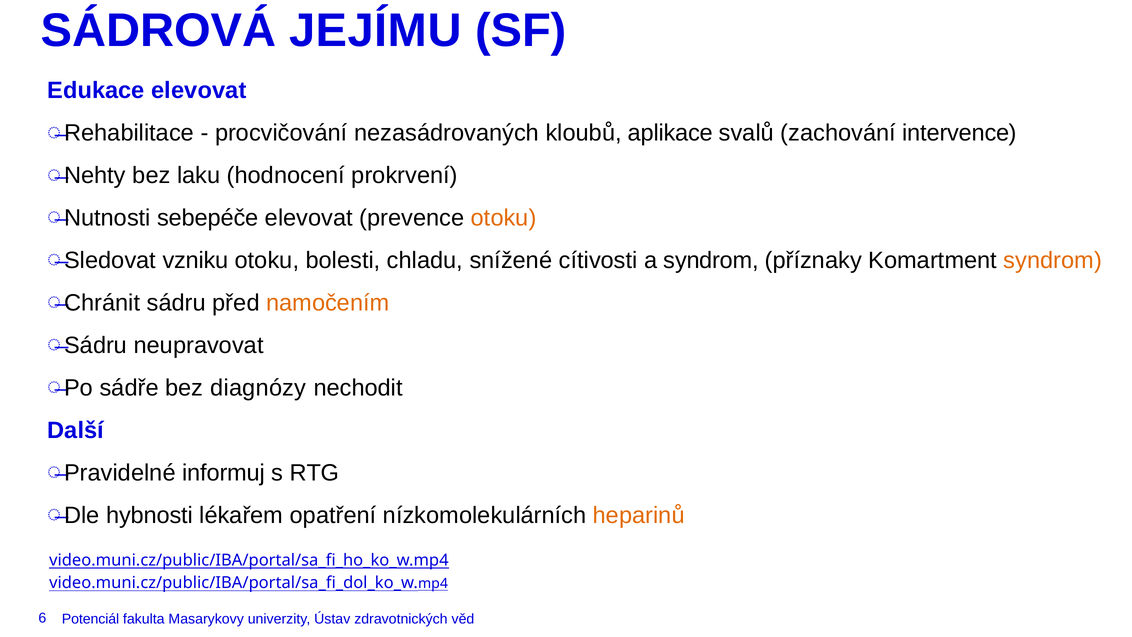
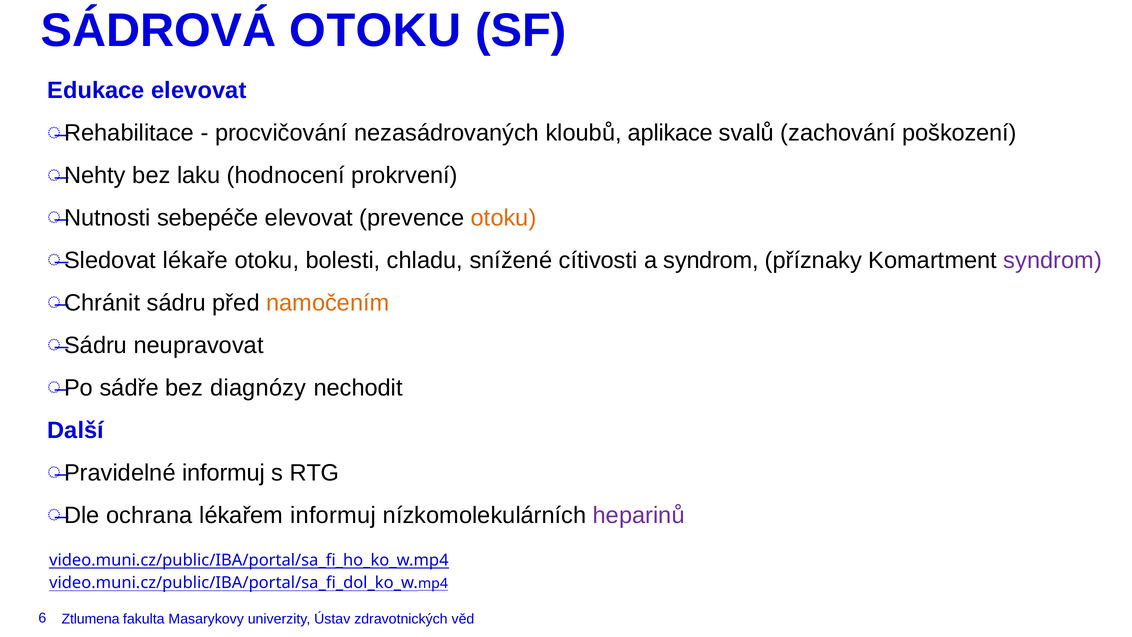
SÁDROVÁ JEJÍMU: JEJÍMU -> OTOKU (375, 30)
intervence: intervence -> poškození (960, 133)
vzniku: vzniku -> lékaře (195, 260)
syndrom colour: orange -> purple (1053, 260)
hybnosti: hybnosti -> ochrana (149, 515)
lékařem opatření: opatření -> informuj (333, 515)
heparinů colour: orange -> purple (639, 515)
Potenciál: Potenciál -> Ztlumena (91, 619)
